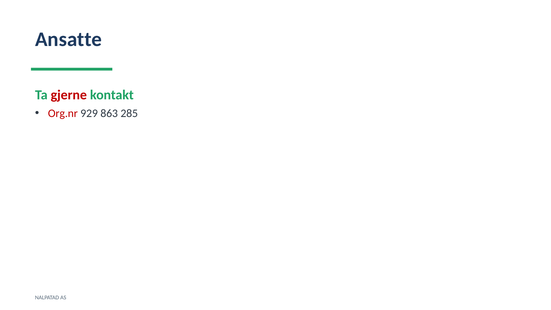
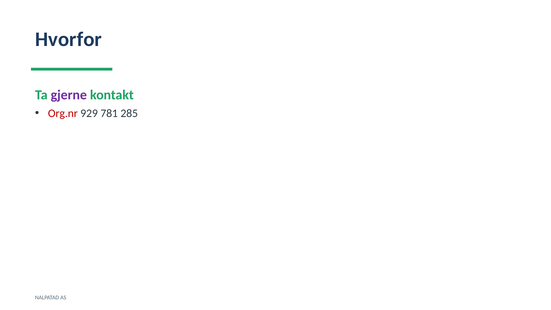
Ansatte: Ansatte -> Hvorfor (69, 39)
gjerne colour: red -> purple (69, 95)
863: 863 -> 781 (109, 113)
